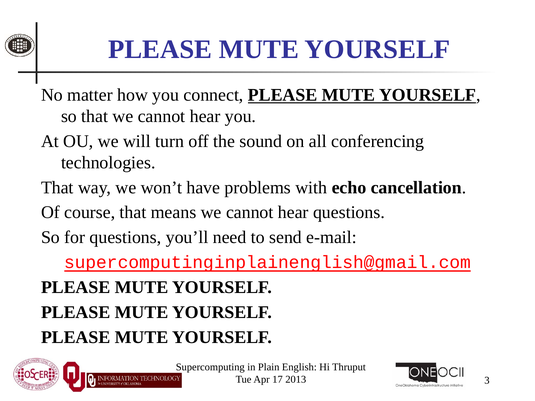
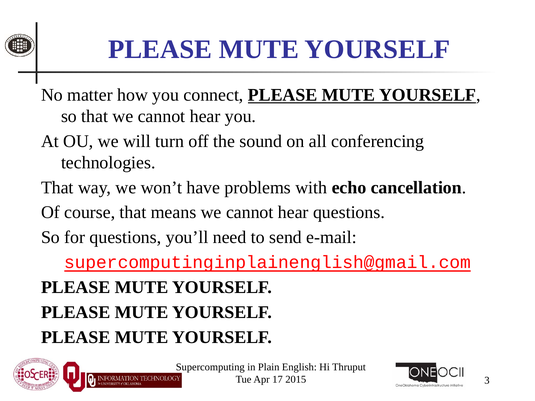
2013: 2013 -> 2015 (296, 380)
